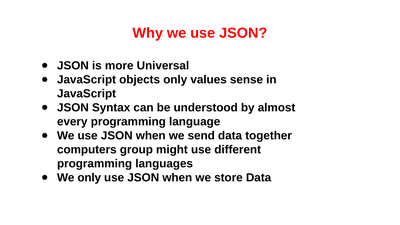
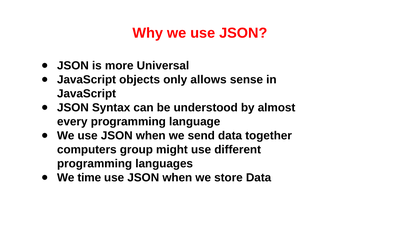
values: values -> allows (209, 80)
We only: only -> time (89, 178)
